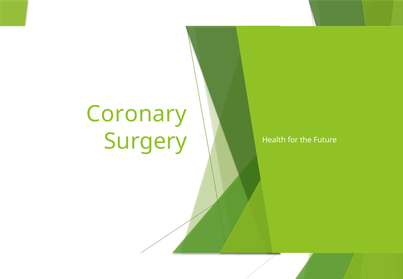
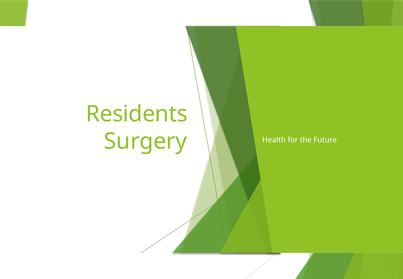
Coronary: Coronary -> Residents (137, 114)
